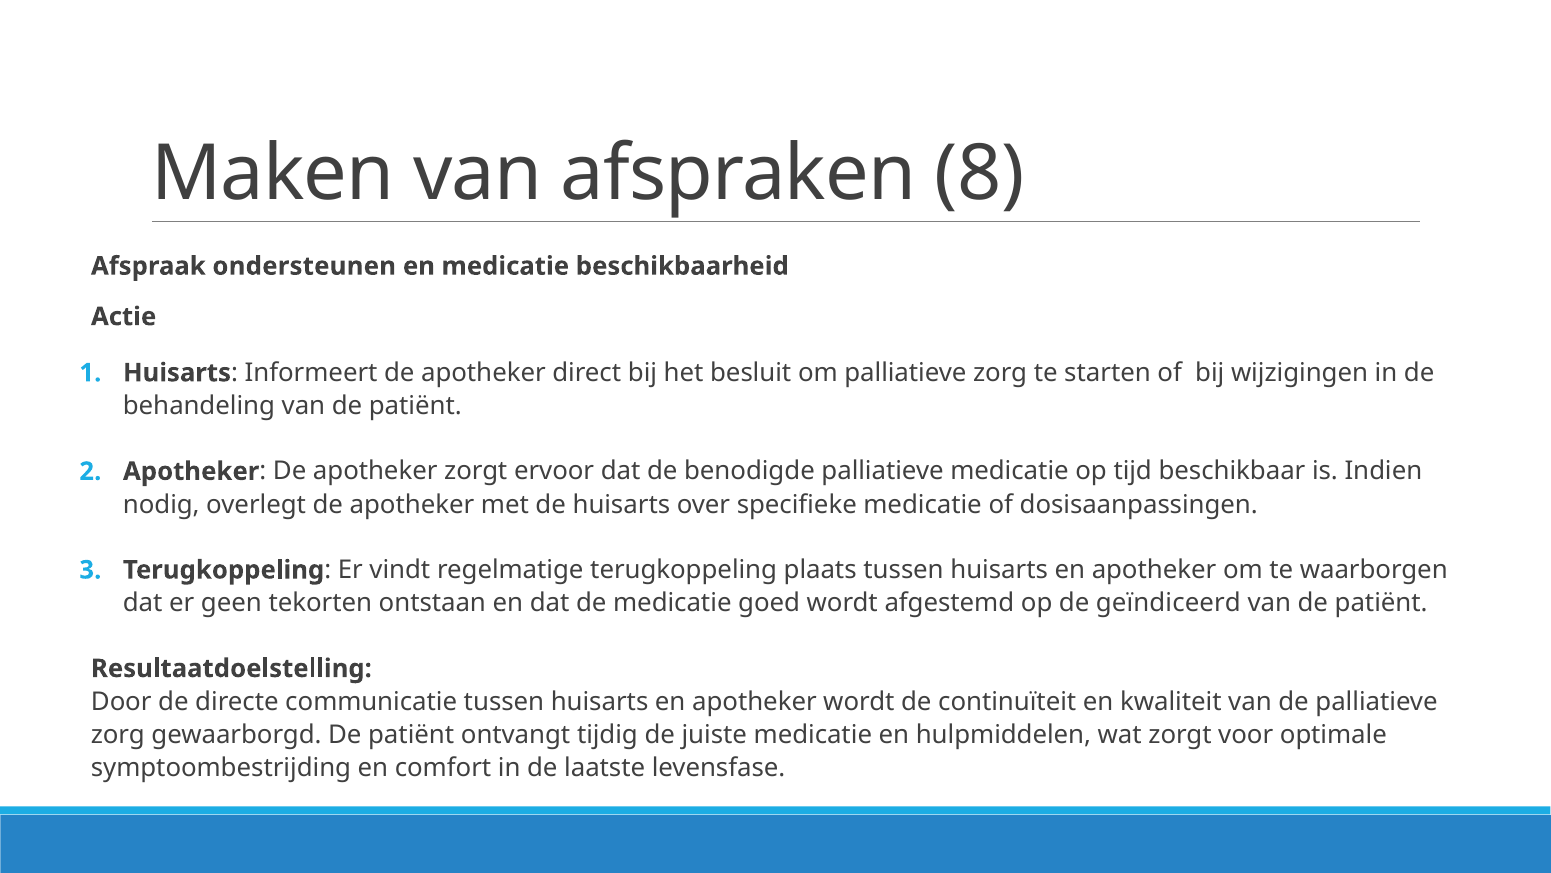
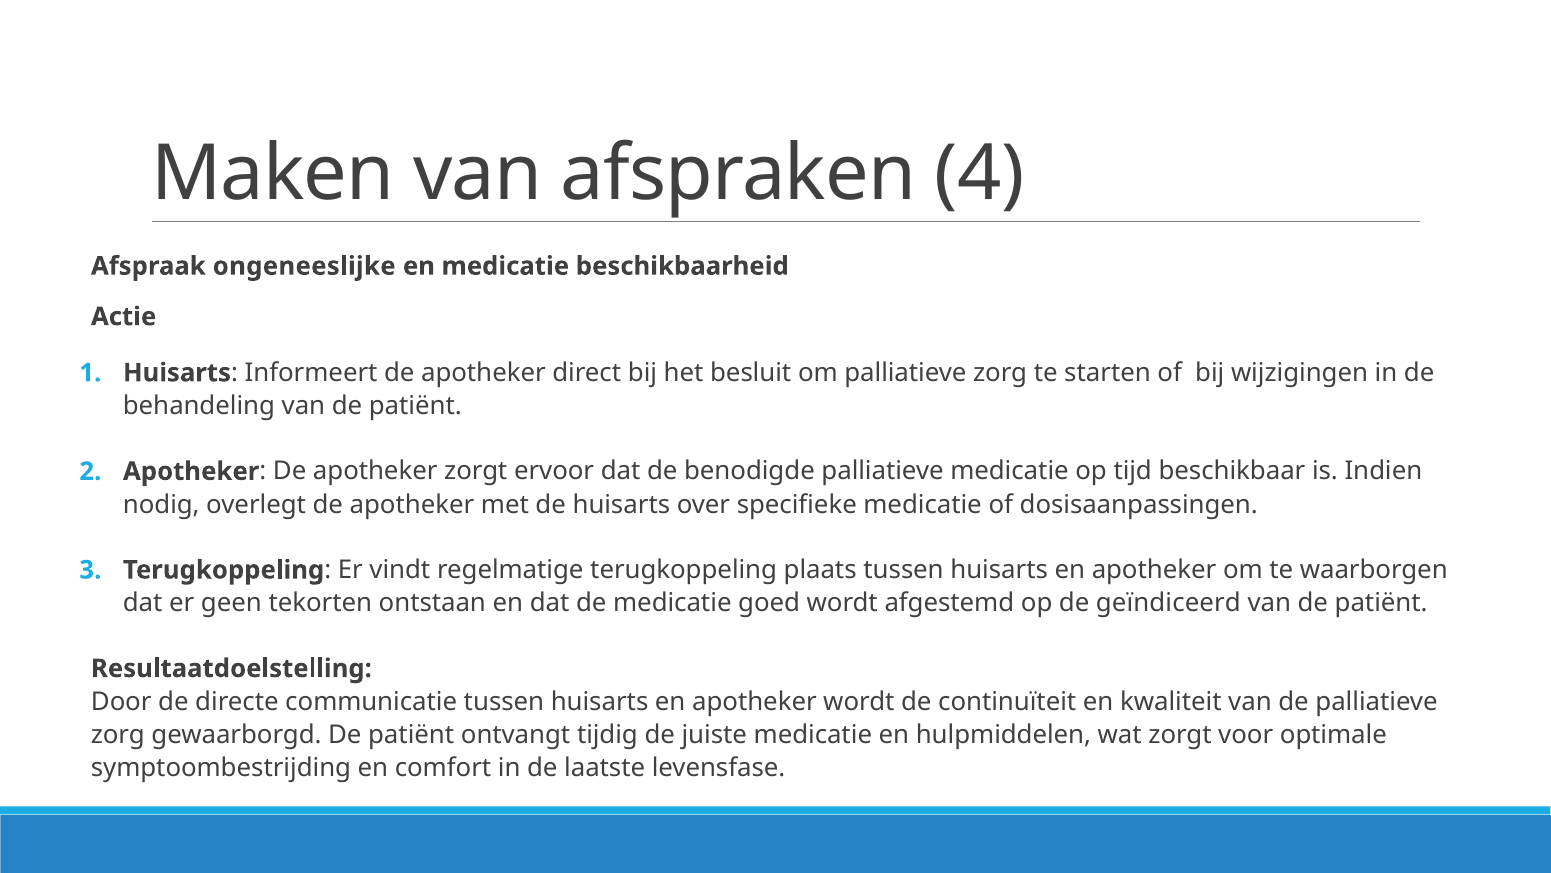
8: 8 -> 4 (980, 174)
ondersteunen: ondersteunen -> ongeneeslijke (304, 266)
